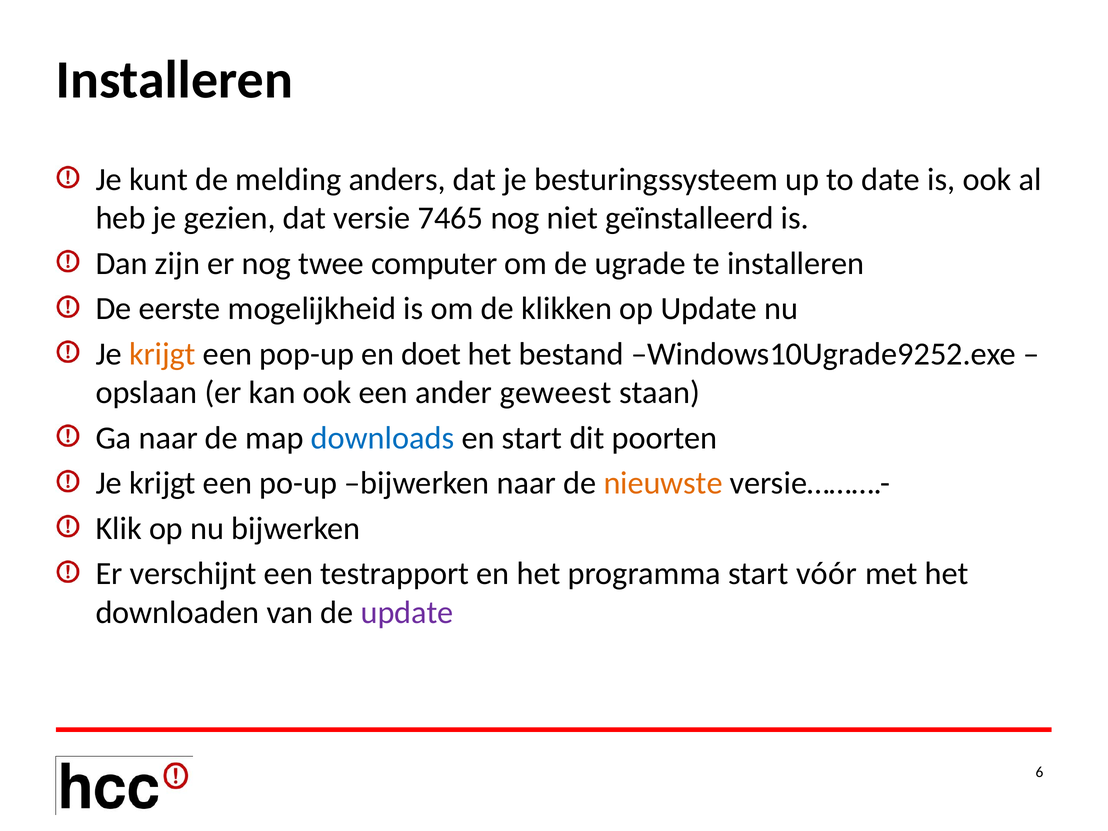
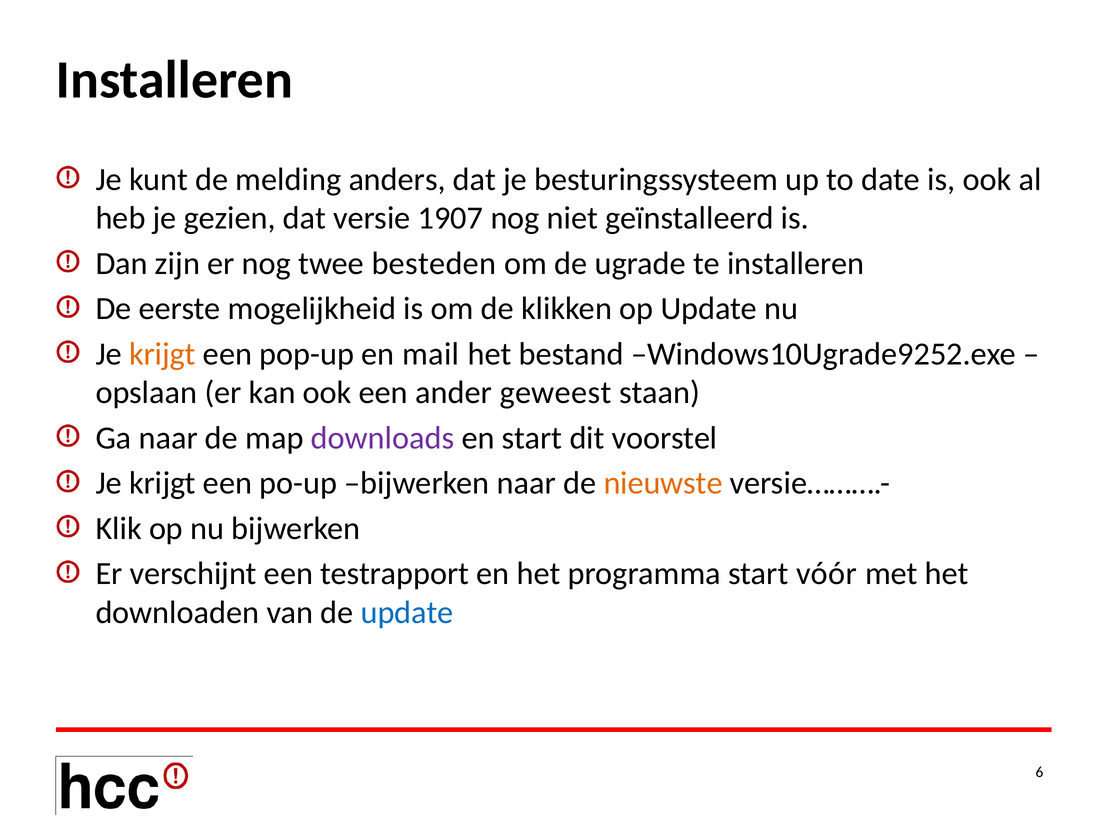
7465: 7465 -> 1907 (450, 218)
computer: computer -> besteden (434, 263)
doet: doet -> mail (431, 354)
downloads colour: blue -> purple (383, 438)
poorten: poorten -> voorstel (665, 438)
update colour: purple -> blue (407, 612)
